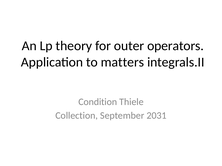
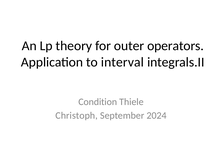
matters: matters -> interval (122, 62)
Collection: Collection -> Christoph (77, 116)
2031: 2031 -> 2024 (157, 116)
